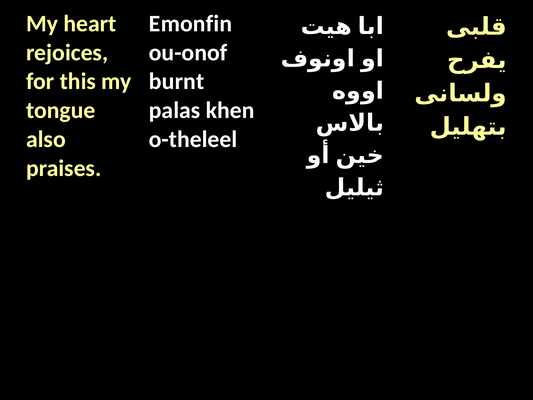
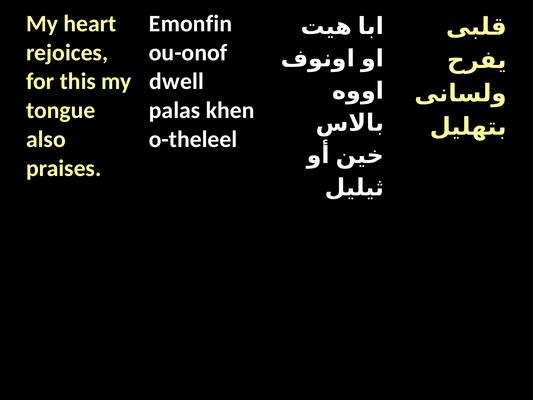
burnt: burnt -> dwell (177, 81)
